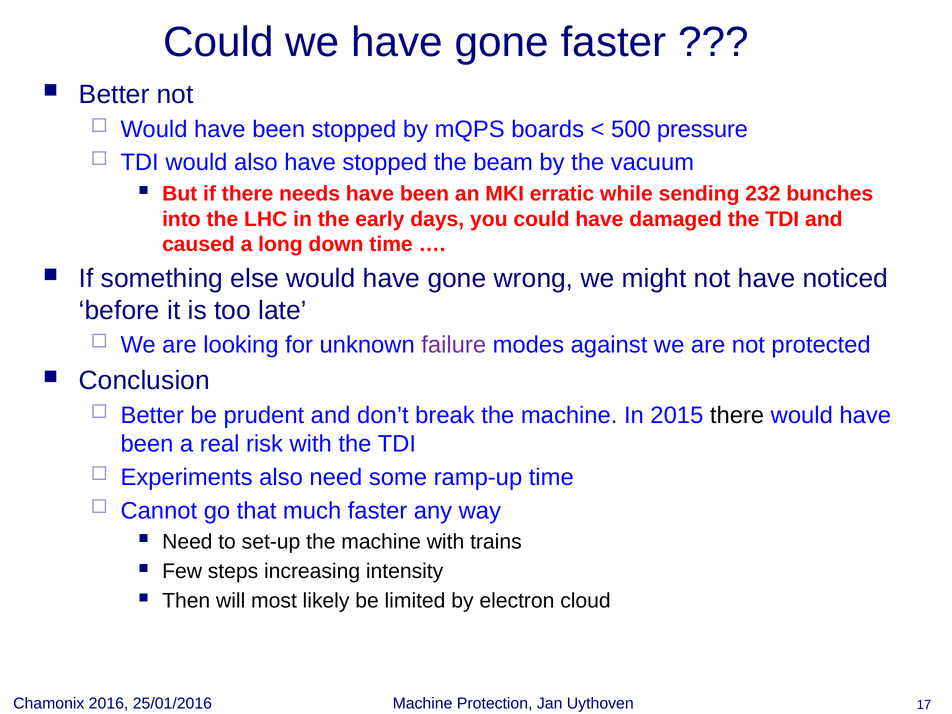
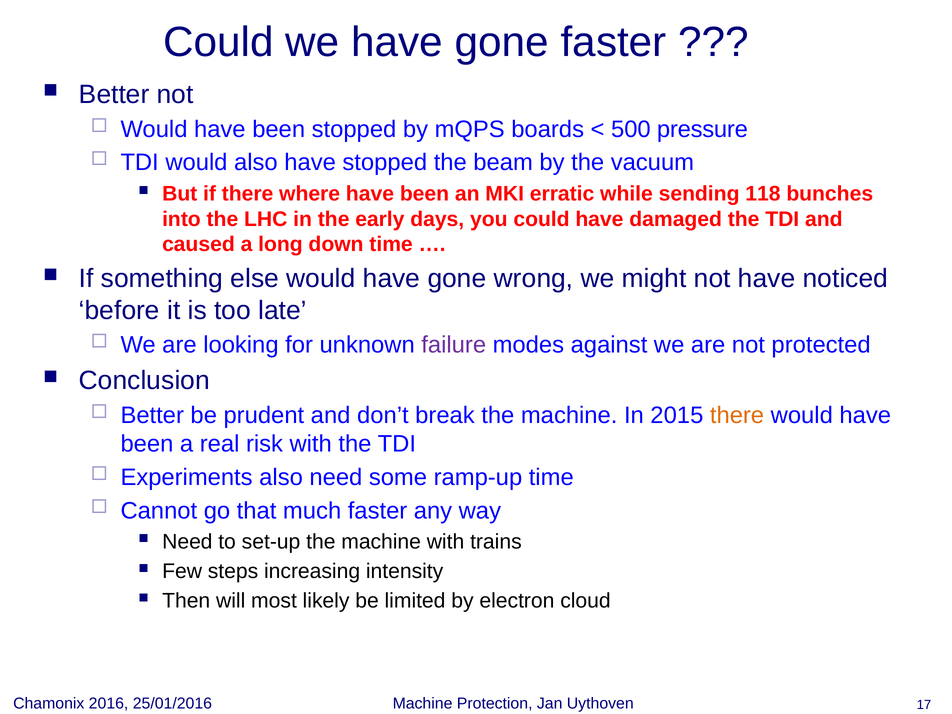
needs: needs -> where (310, 194)
232: 232 -> 118 (763, 194)
there colour: black -> orange (737, 415)
